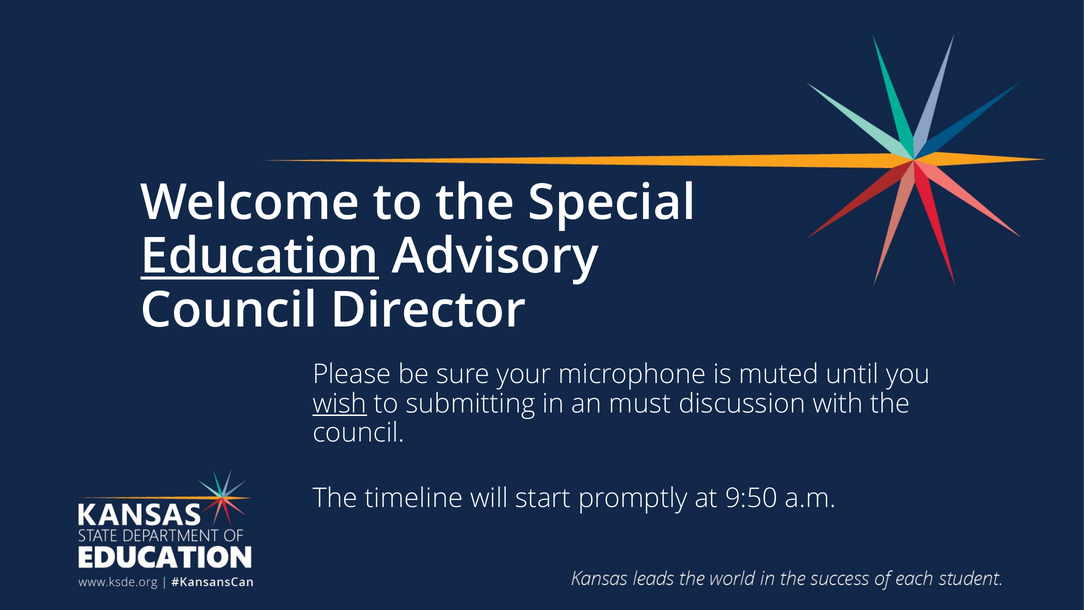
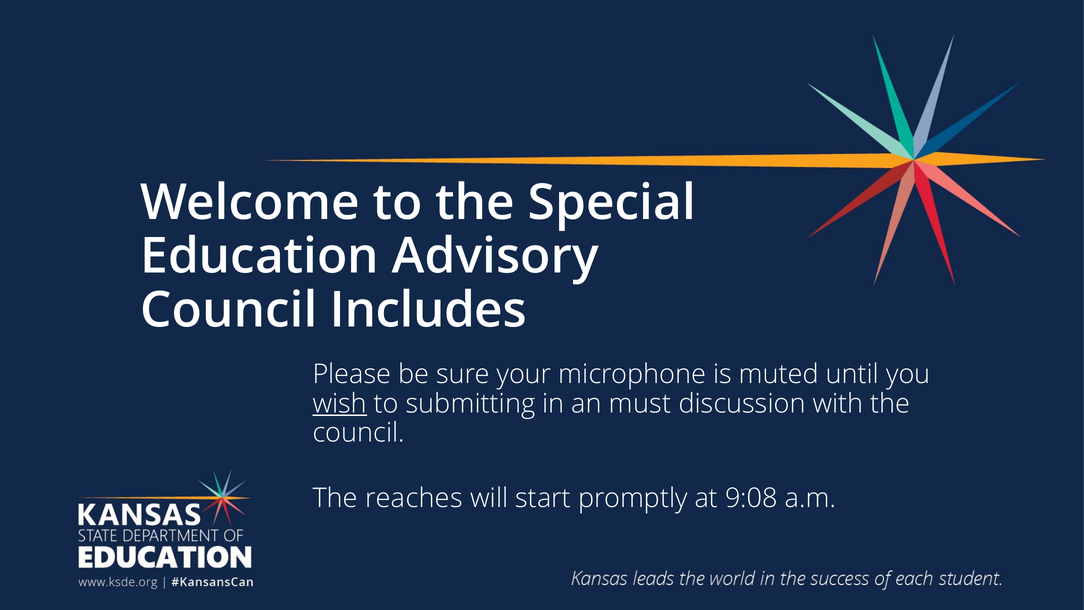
Education underline: present -> none (260, 256)
Director: Director -> Includes (428, 310)
timeline: timeline -> reaches (414, 498)
9:50: 9:50 -> 9:08 (751, 498)
